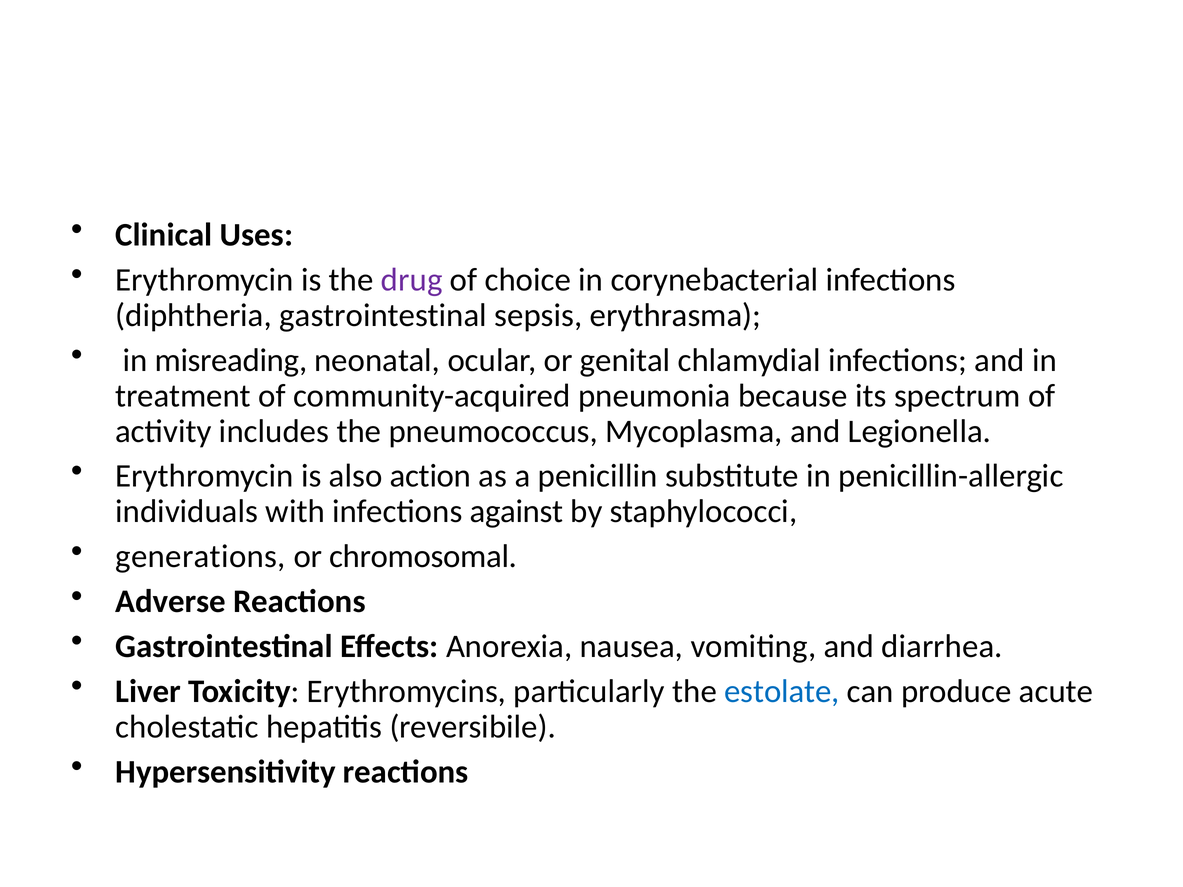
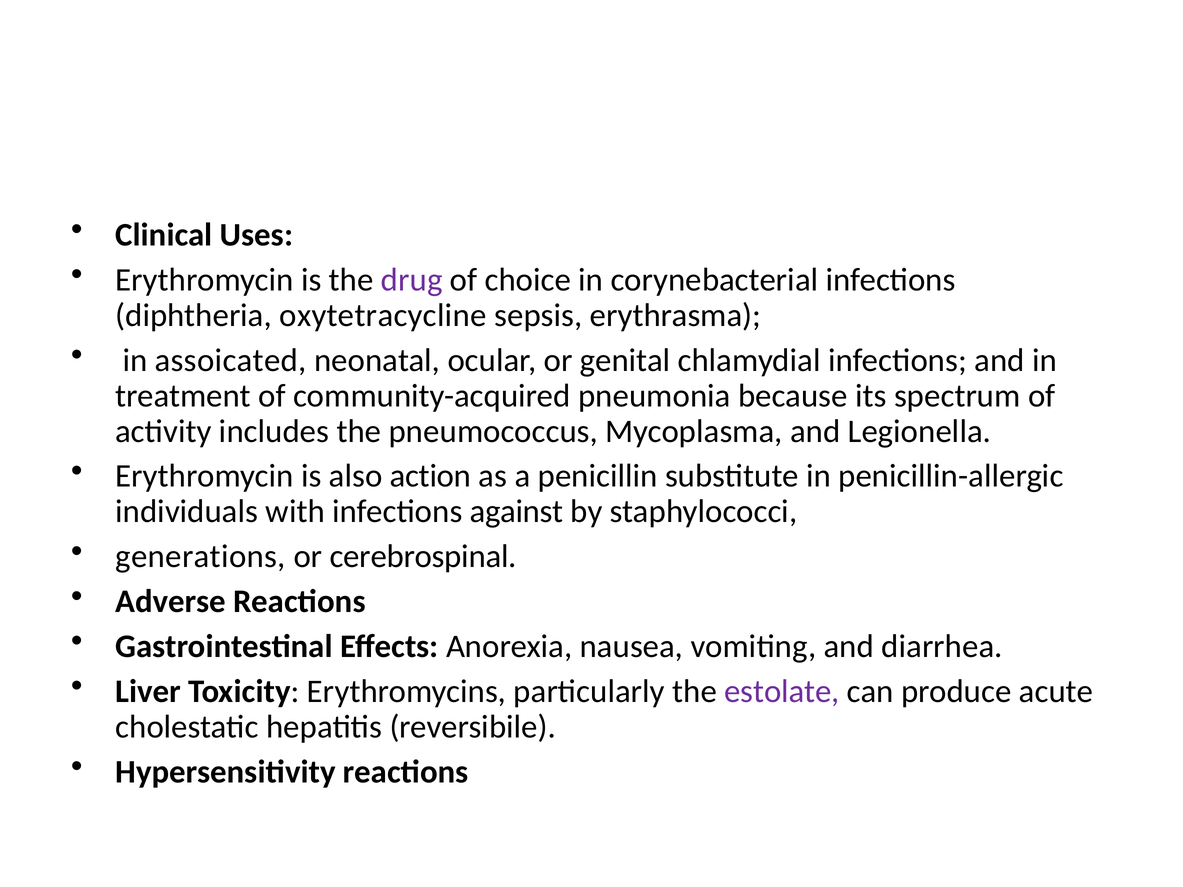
diphtheria gastrointestinal: gastrointestinal -> oxytetracycline (383, 315)
misreading: misreading -> assoicated (231, 360)
chromosomal: chromosomal -> cerebrospinal (423, 557)
estolate colour: blue -> purple (782, 692)
